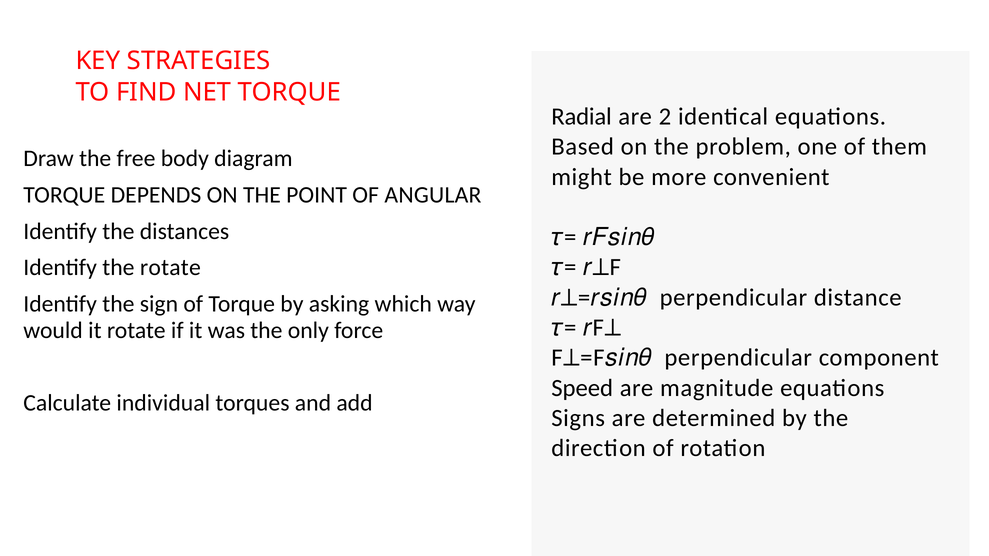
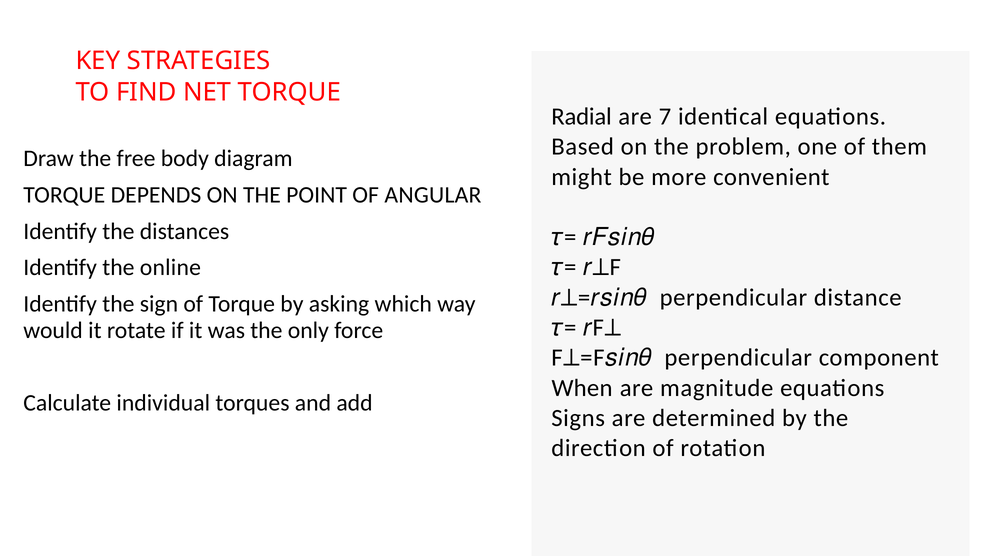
2: 2 -> 7 (665, 117)
the rotate: rotate -> online (170, 268)
Speed: Speed -> When (582, 388)
